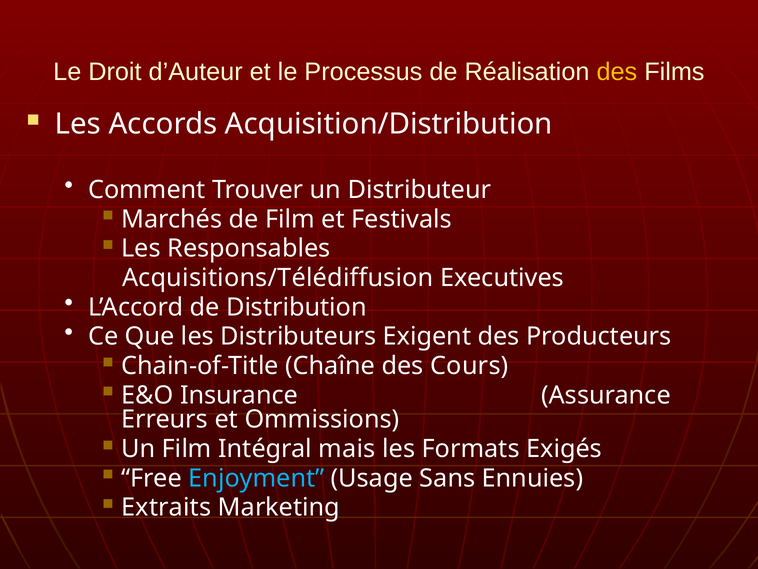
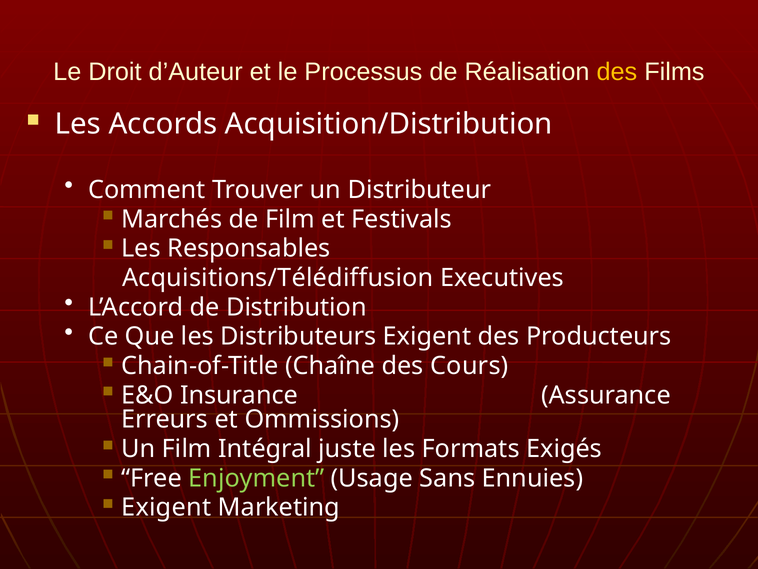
mais: mais -> juste (347, 448)
Enjoyment colour: light blue -> light green (256, 478)
Extraits: Extraits -> Exigent (166, 507)
